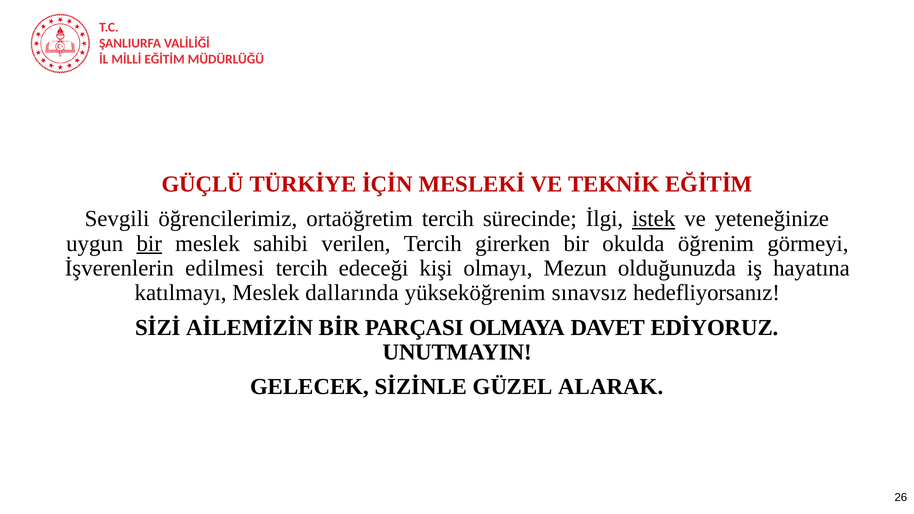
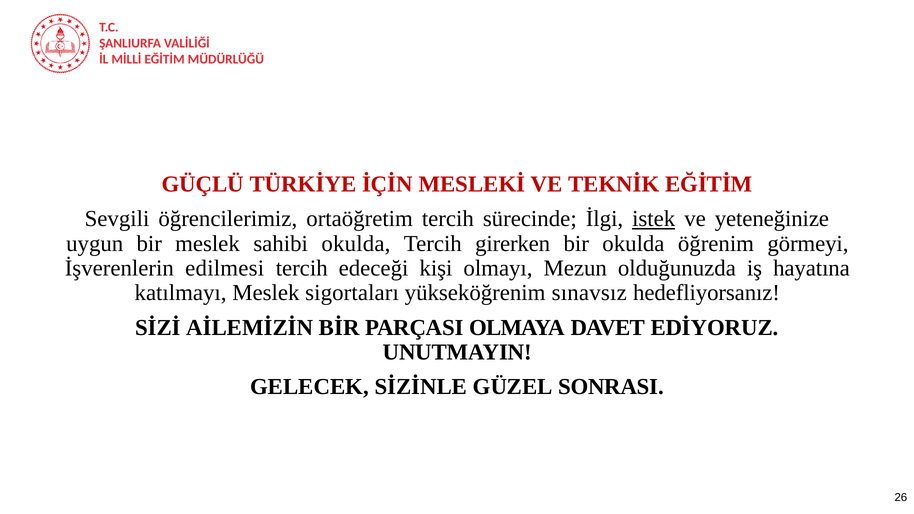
bir underline: present -> none (149, 244)
sahibi verilen: verilen -> okulda (356, 244)
dallarında: dallarında -> sigortaları (352, 293)
ALARAK: ALARAK -> SONRASI (611, 387)
